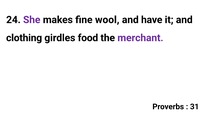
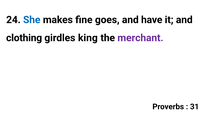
She colour: purple -> blue (32, 20)
wool: wool -> goes (107, 20)
food: food -> king (88, 38)
